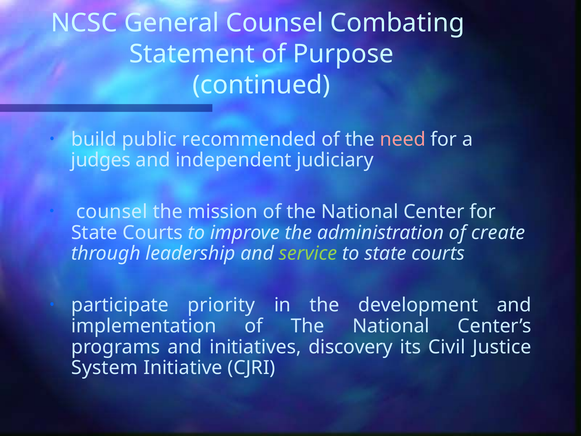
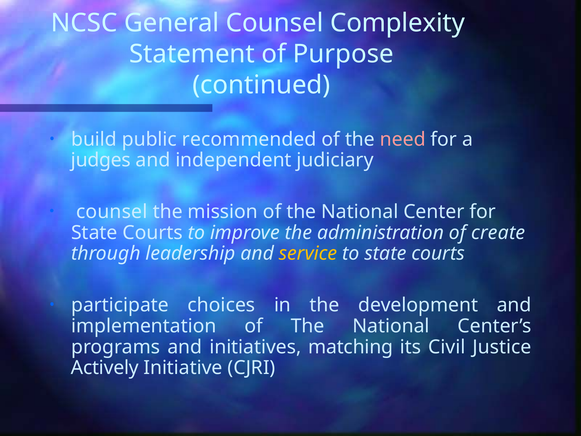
Combating: Combating -> Complexity (398, 23)
service colour: light green -> yellow (308, 253)
priority: priority -> choices (221, 305)
discovery: discovery -> matching (351, 347)
System: System -> Actively (105, 368)
